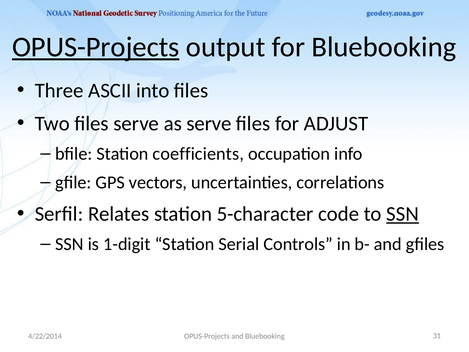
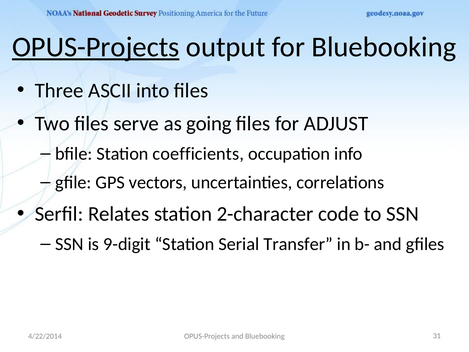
as serve: serve -> going (209, 123)
5-character: 5-character -> 2-character (265, 214)
SSN underline: present -> none (403, 214)
1-digit: 1-digit -> 9-digit (127, 244)
Controls: Controls -> Transfer (298, 244)
